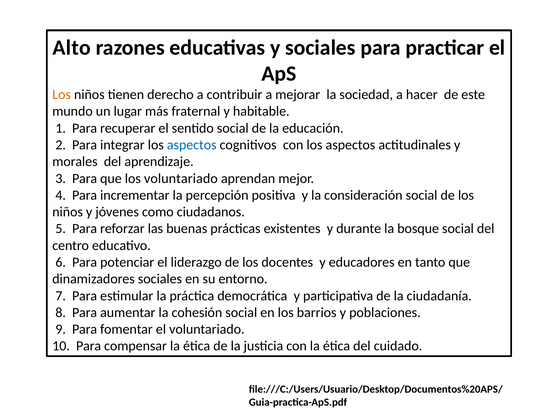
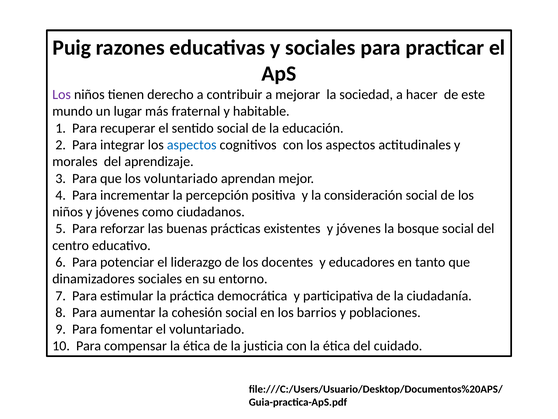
Alto: Alto -> Puig (72, 48)
Los colour: orange -> purple (62, 94)
existentes y durante: durante -> jóvenes (359, 228)
